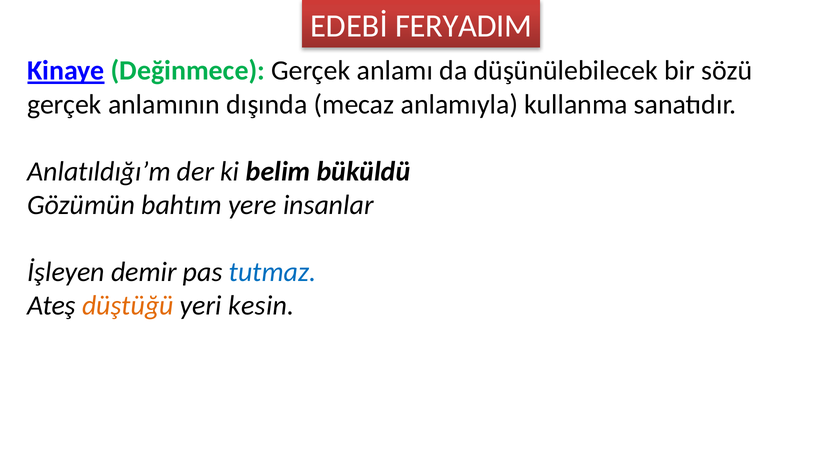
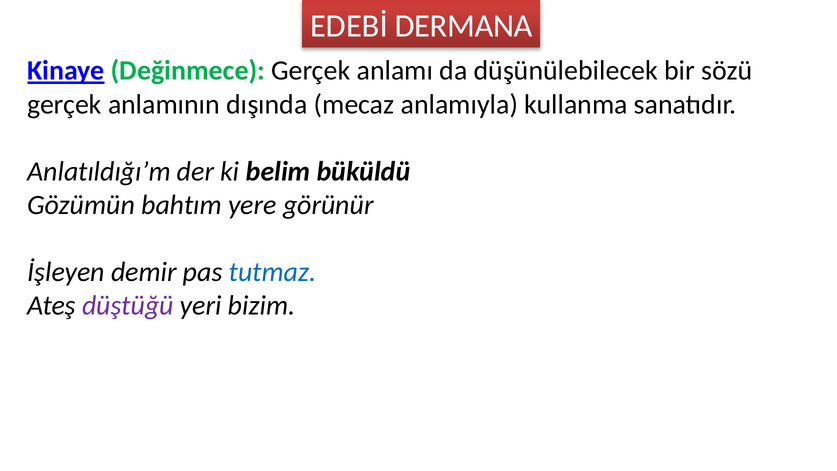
FERYADIM: FERYADIM -> DERMANA (464, 26)
insanlar: insanlar -> görünür (328, 205)
düştüğü colour: orange -> purple (128, 306)
kesin: kesin -> bizim (262, 306)
